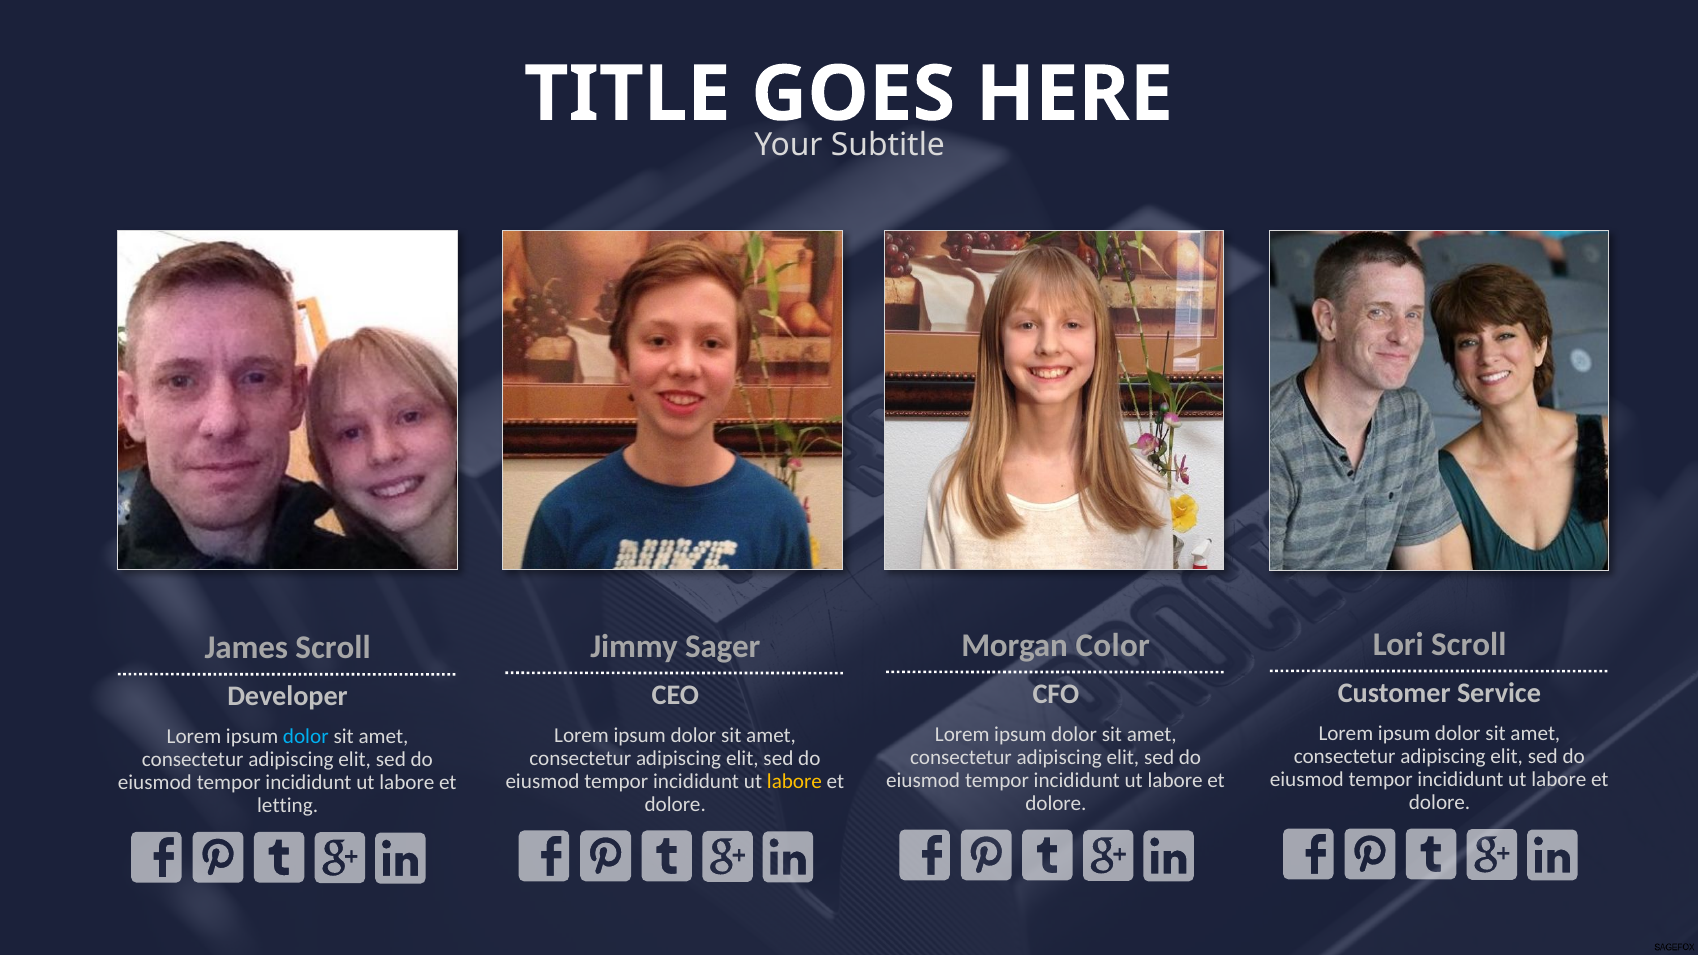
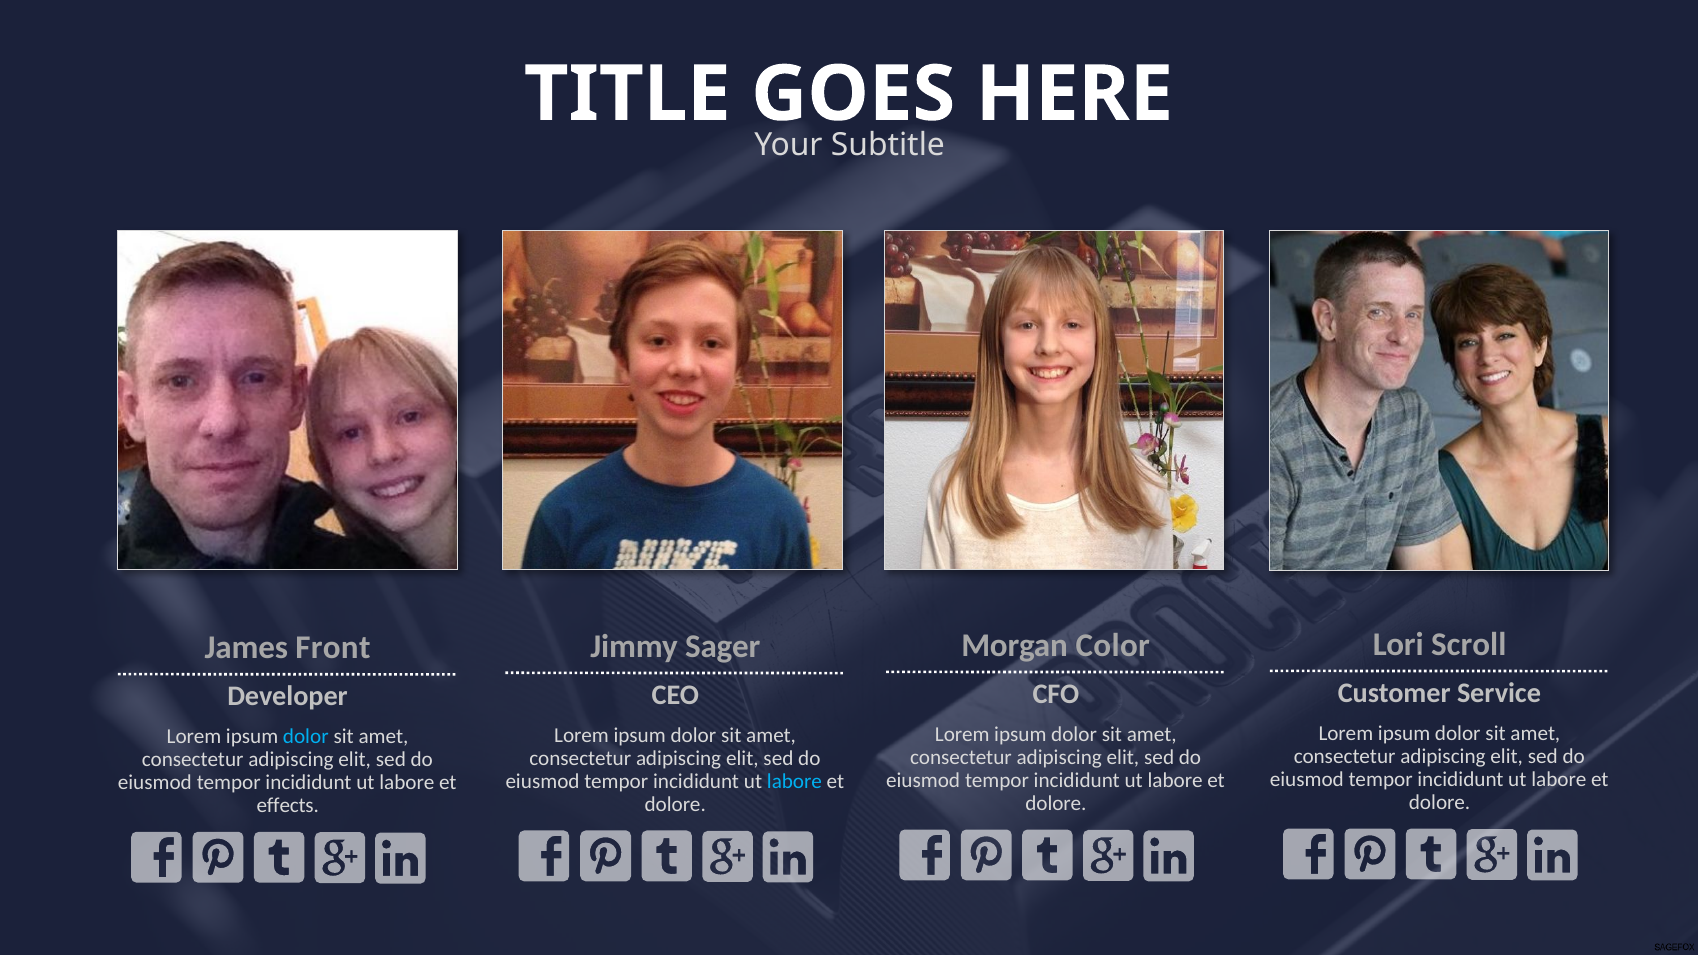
James Scroll: Scroll -> Front (333, 648)
labore colour: yellow -> light blue (794, 781)
letting: letting -> effects (288, 805)
